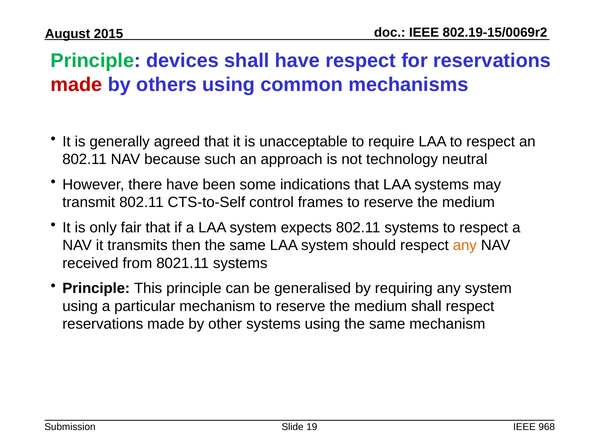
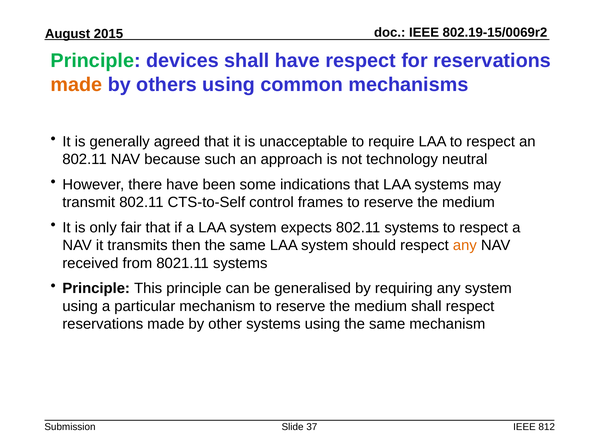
made colour: red -> orange (76, 85)
19: 19 -> 37 (312, 427)
968: 968 -> 812 (547, 427)
